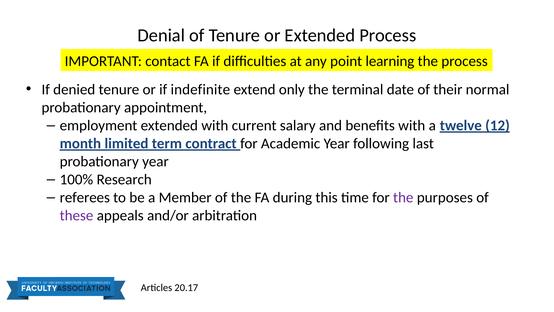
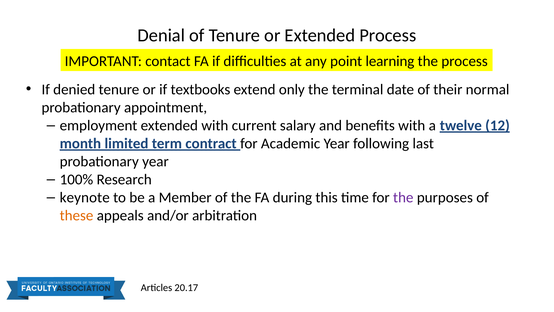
indefinite: indefinite -> textbooks (200, 89)
referees: referees -> keynote (85, 197)
these colour: purple -> orange (77, 215)
